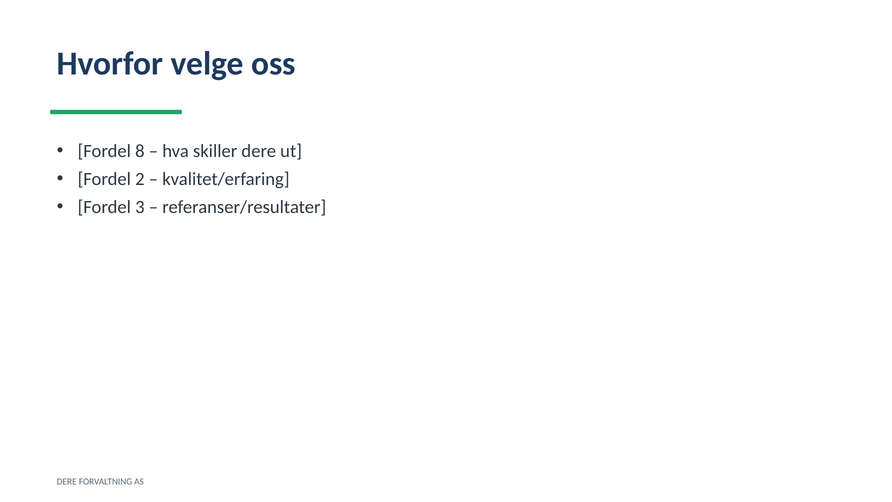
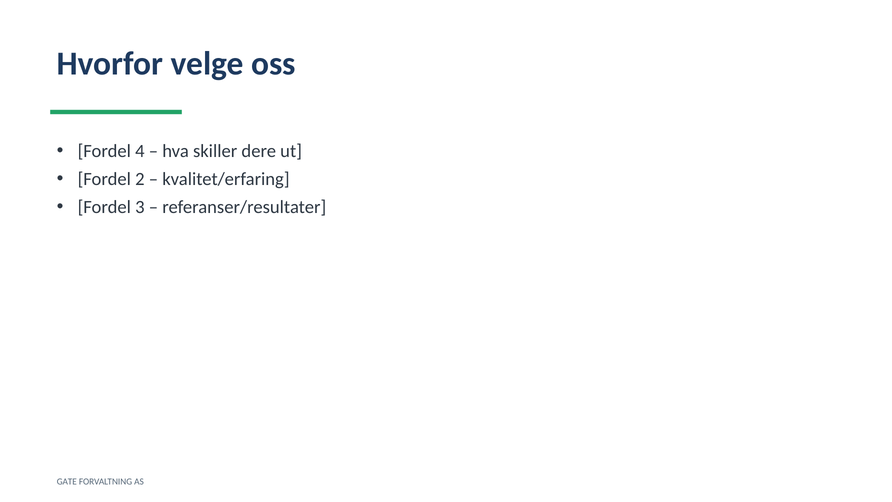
8: 8 -> 4 (140, 151)
DERE: DERE -> GATE (67, 481)
